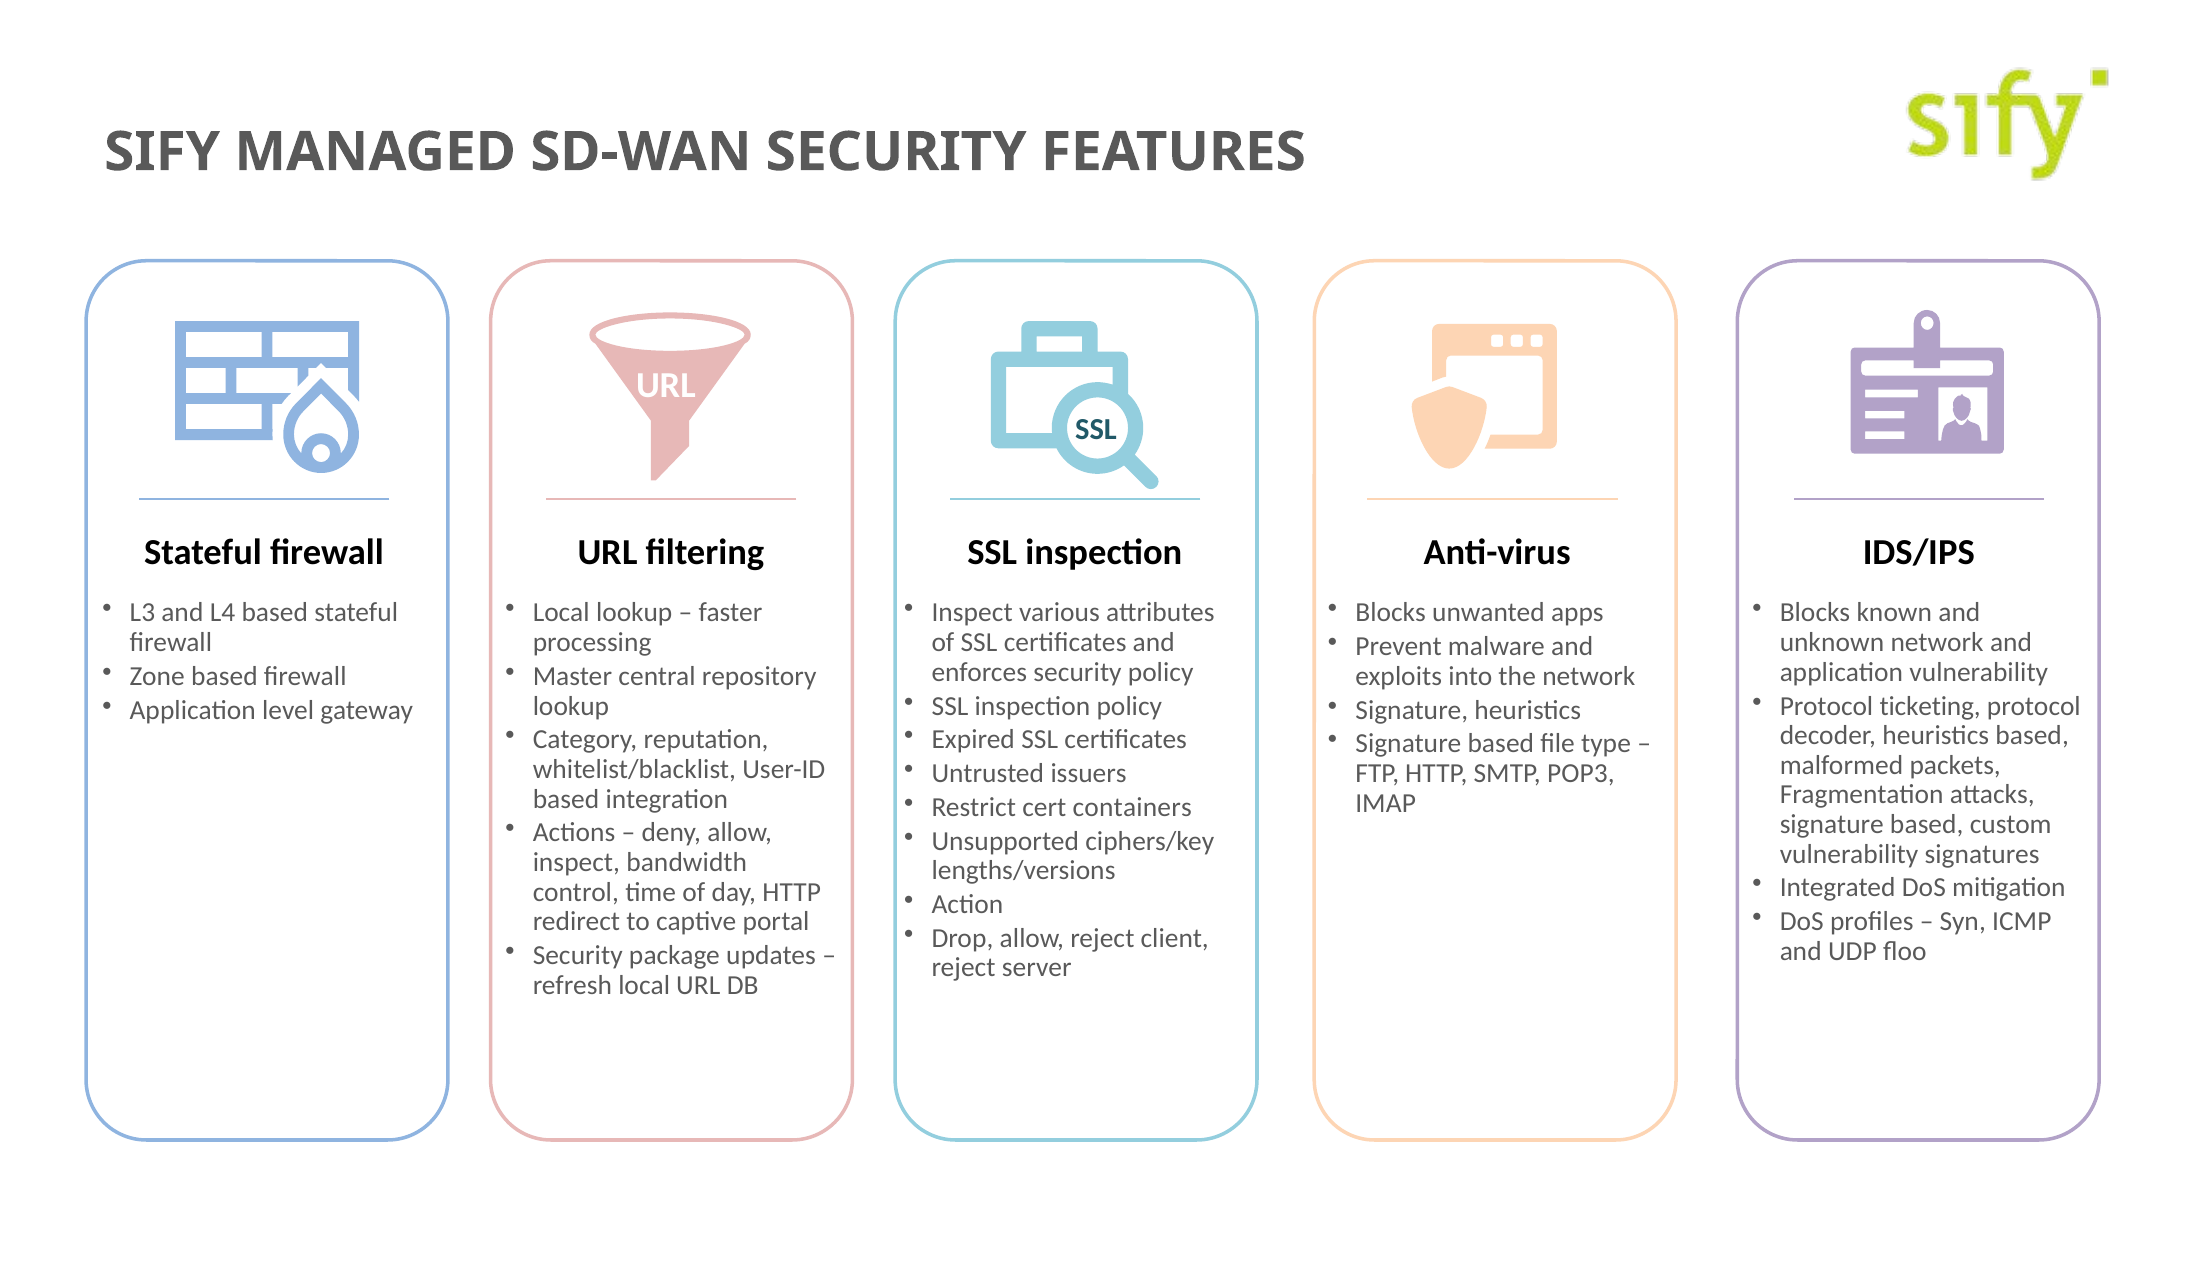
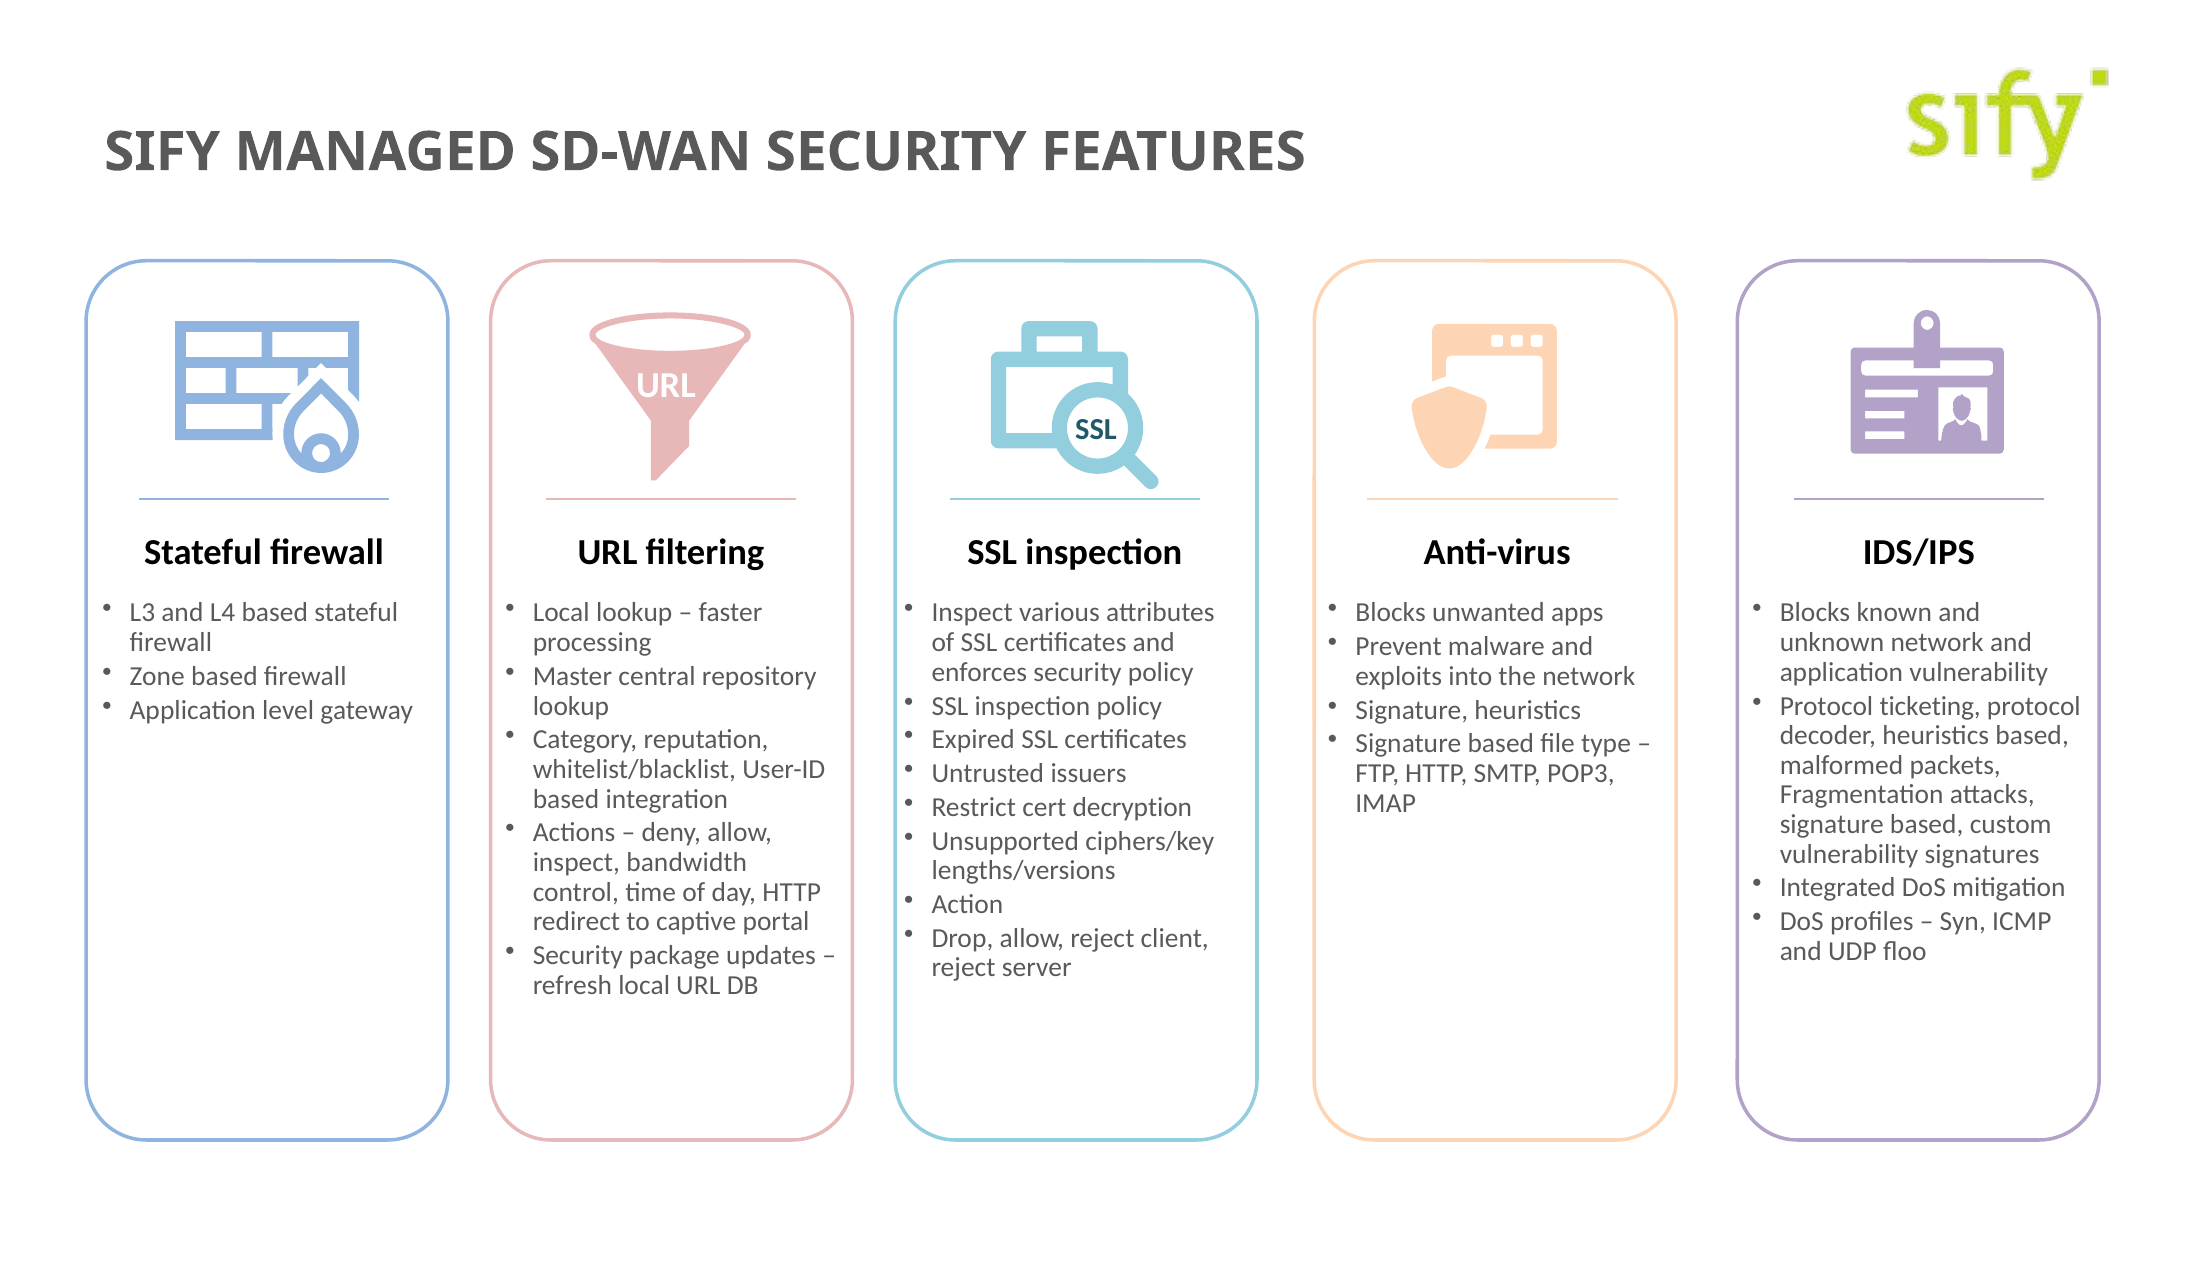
containers: containers -> decryption (1132, 807)
